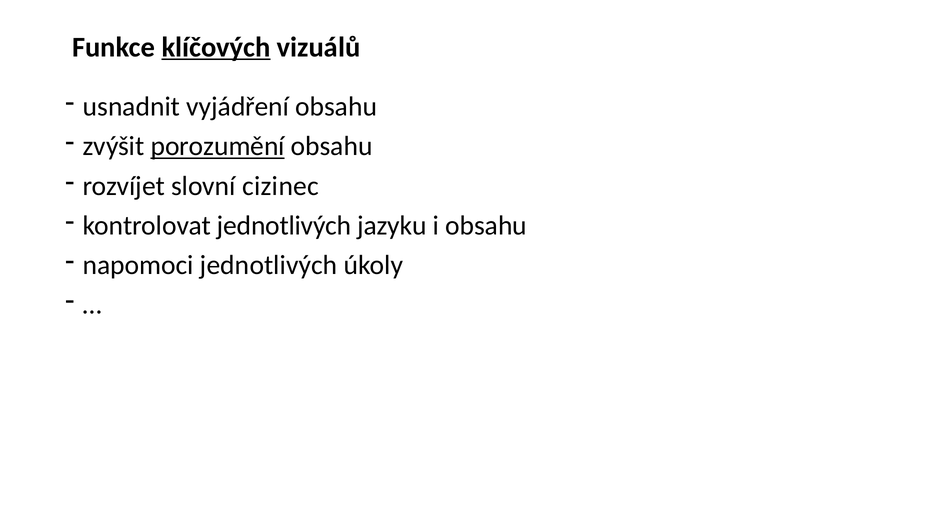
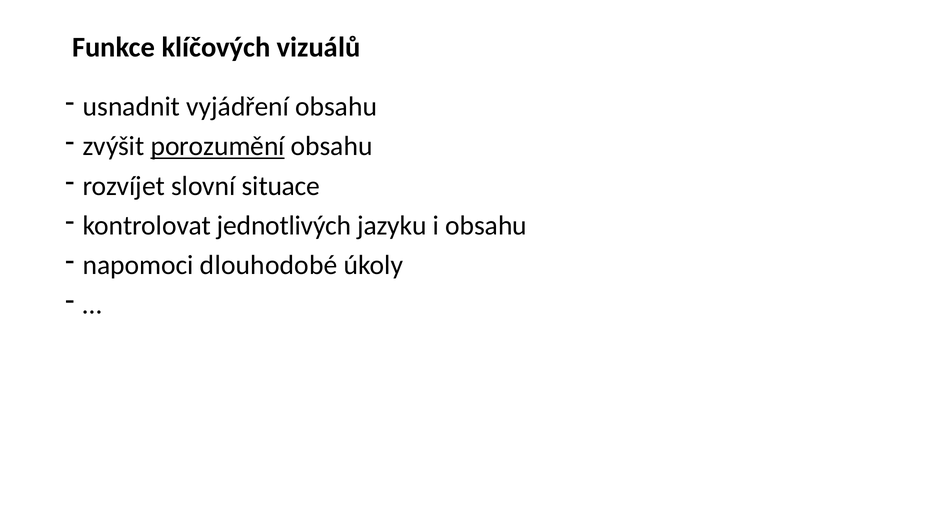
klíčových underline: present -> none (216, 47)
cizinec: cizinec -> situace (281, 186)
napomoci jednotlivých: jednotlivých -> dlouhodobé (269, 265)
